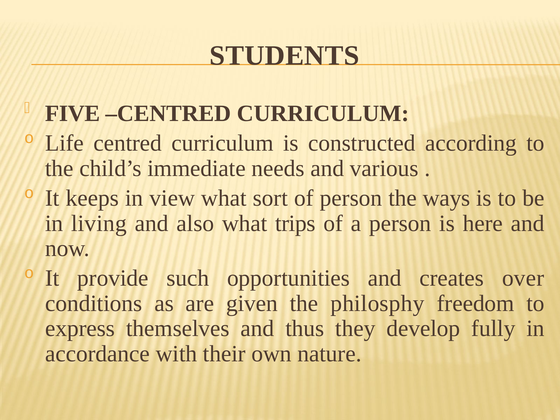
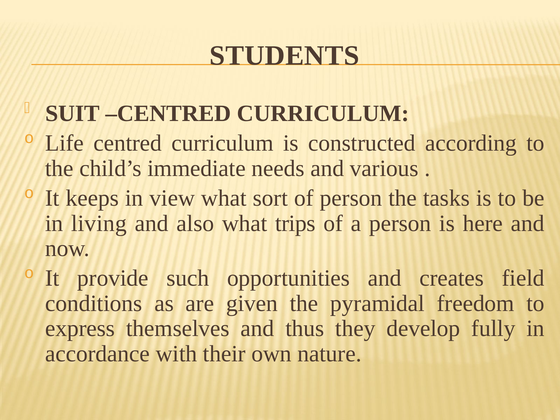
FIVE: FIVE -> SUIT (72, 114)
ways: ways -> tasks (446, 198)
over: over -> field (523, 278)
philosphy: philosphy -> pyramidal (378, 303)
